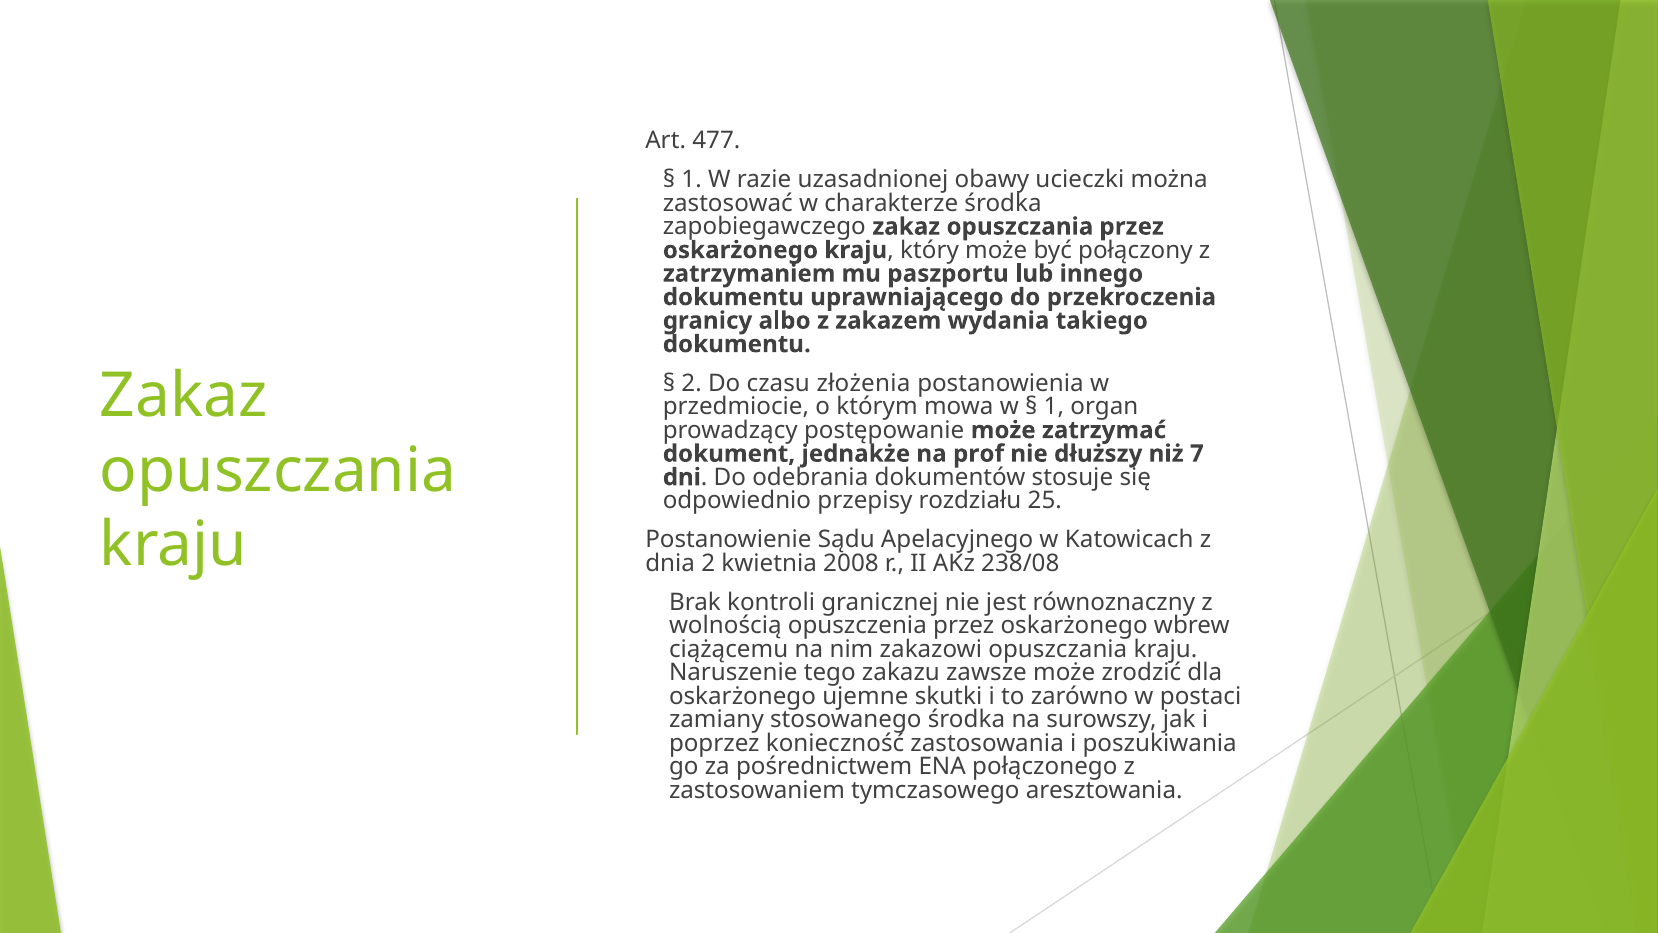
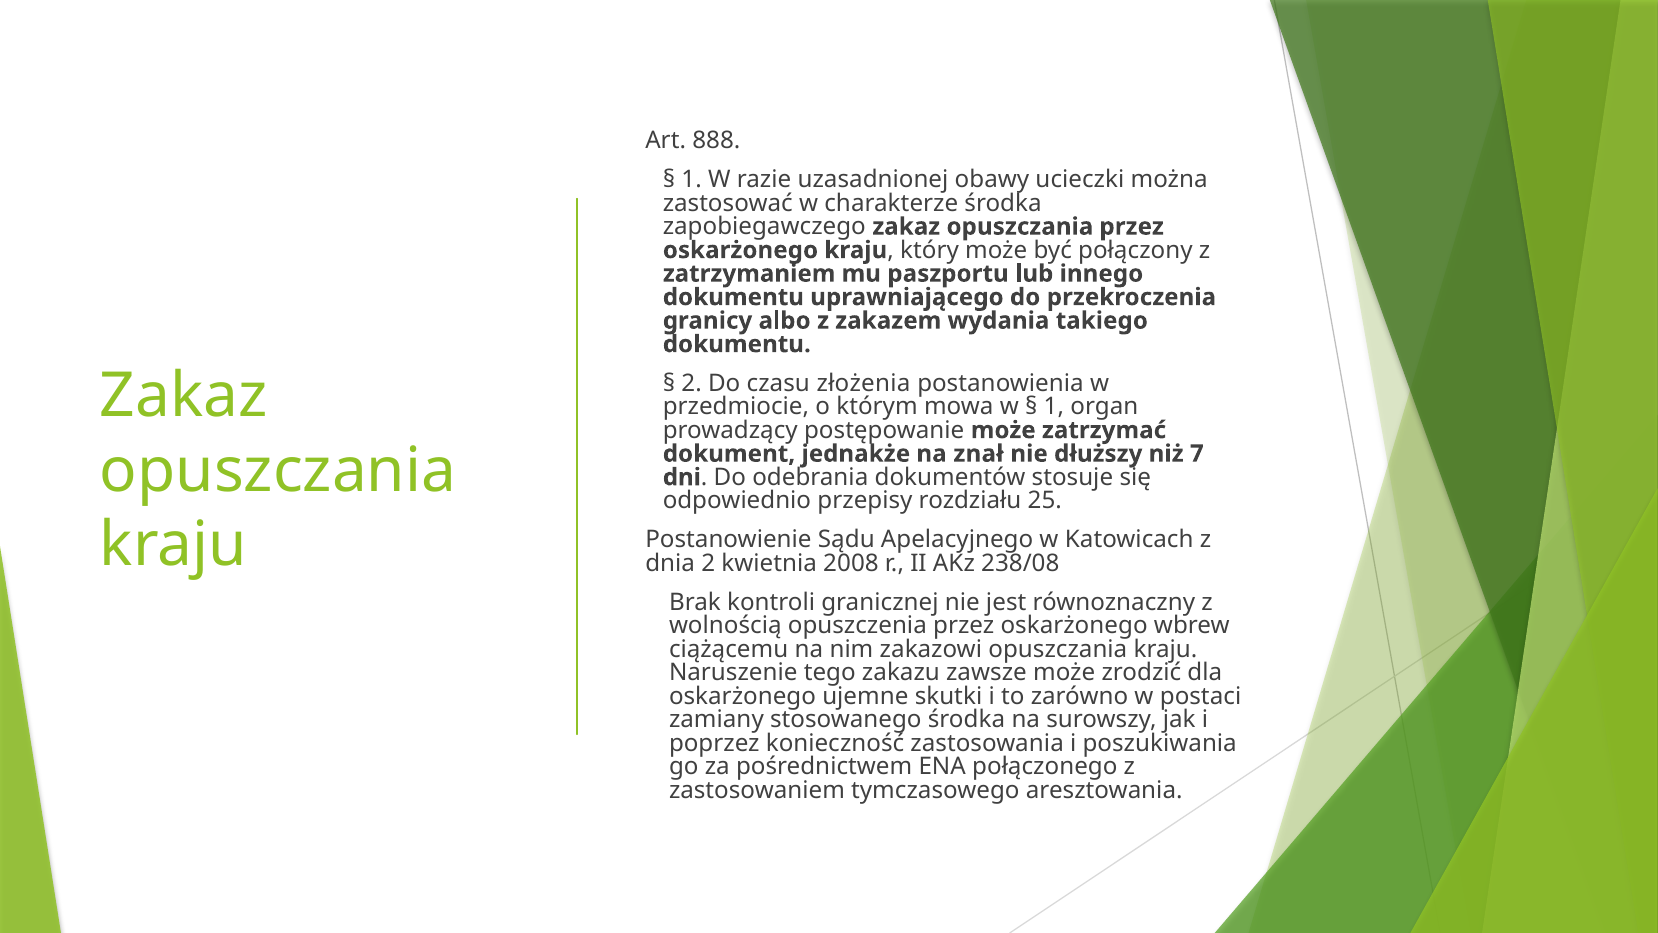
477: 477 -> 888 (716, 141)
prof: prof -> znał (978, 454)
